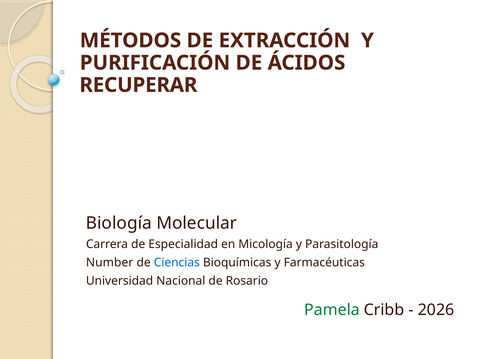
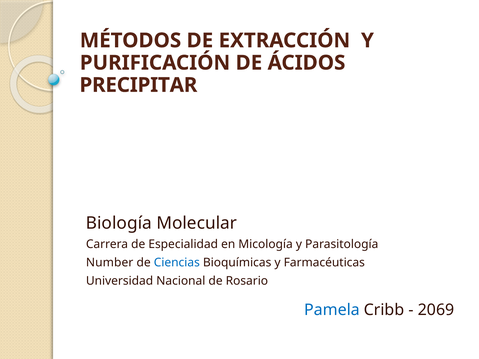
RECUPERAR: RECUPERAR -> PRECIPITAR (138, 85)
Pamela colour: green -> blue (332, 310)
2026: 2026 -> 2069 (436, 310)
